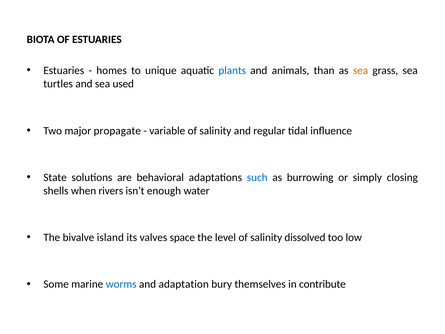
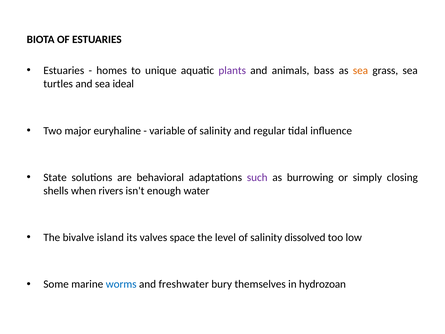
plants colour: blue -> purple (232, 70)
than: than -> bass (324, 70)
used: used -> ideal (123, 84)
propagate: propagate -> euryhaline (117, 131)
such colour: blue -> purple (257, 177)
adaptation: adaptation -> freshwater (184, 284)
contribute: contribute -> hydrozoan (322, 284)
